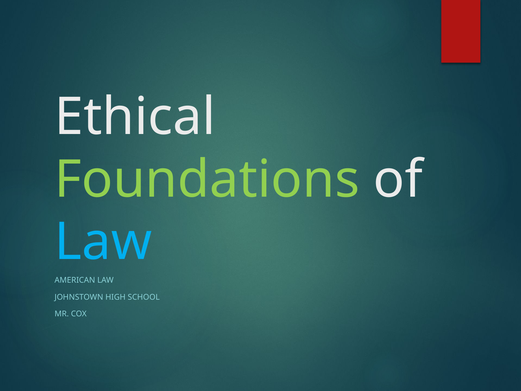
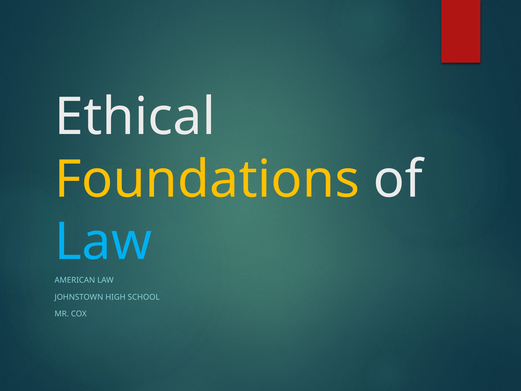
Foundations colour: light green -> yellow (207, 179)
